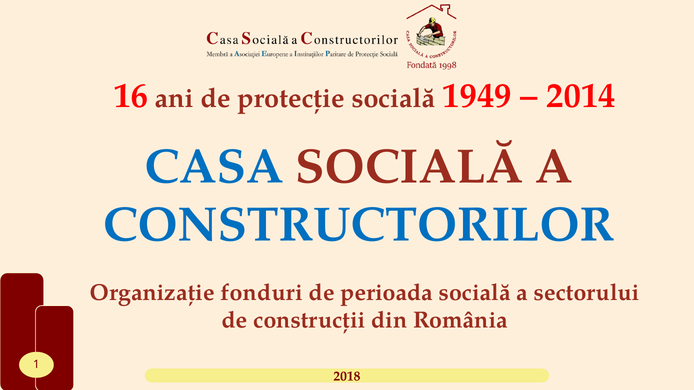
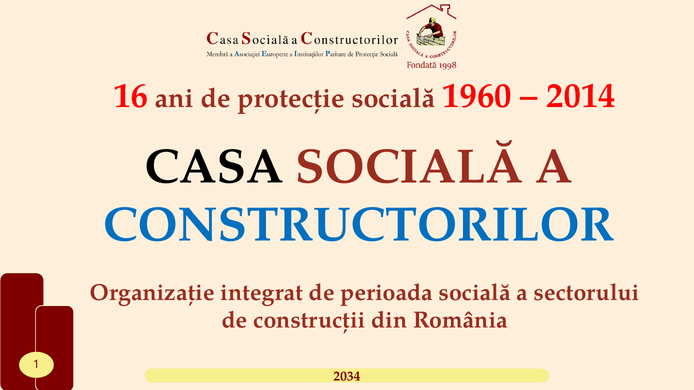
1949: 1949 -> 1960 (477, 96)
CASA colour: blue -> black (214, 167)
fonduri: fonduri -> integrat (262, 293)
2018: 2018 -> 2034 (347, 377)
